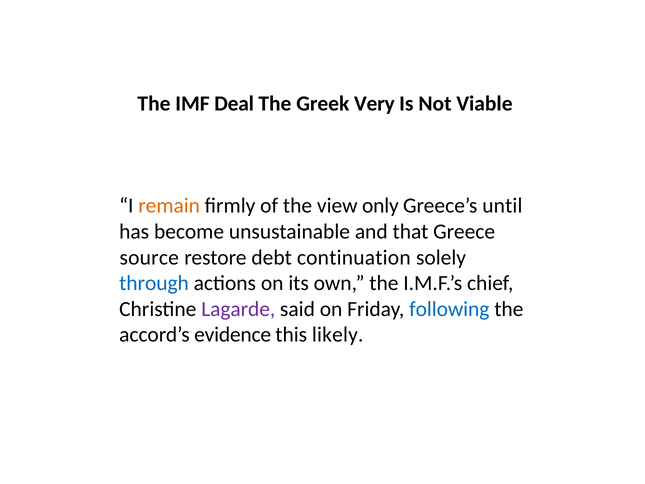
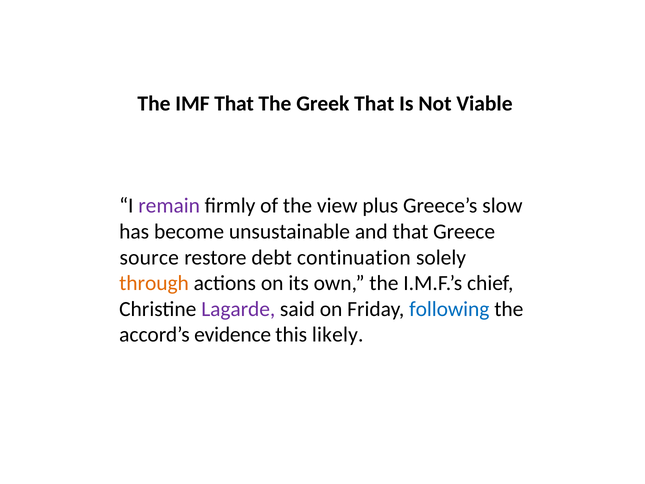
IMF Deal: Deal -> That (234, 104)
Greek Very: Very -> That (374, 104)
remain colour: orange -> purple (169, 206)
only: only -> plus (380, 206)
until: until -> slow (502, 206)
through colour: blue -> orange (154, 283)
